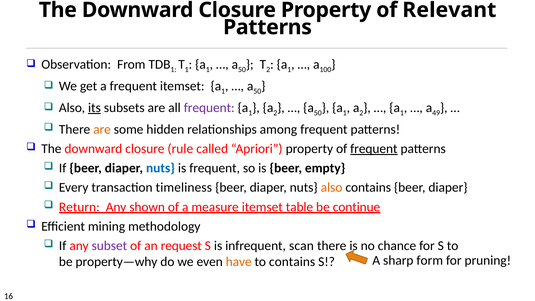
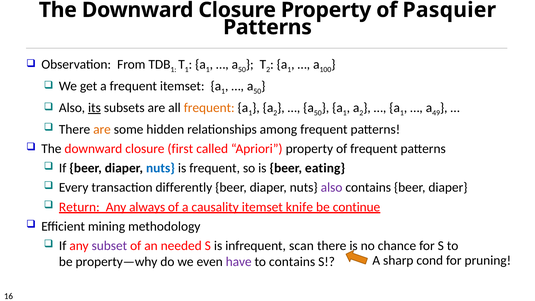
Relevant: Relevant -> Pasquier (449, 10)
frequent colour: purple -> orange (209, 108)
rule: rule -> first (180, 149)
frequent underline: present -> none (374, 149)
empty: empty -> eating (325, 168)
timeliness: timeliness -> differently (184, 188)
also colour: orange -> purple (332, 188)
shown: shown -> always (147, 207)
measure: measure -> causality (215, 207)
table: table -> knife (299, 207)
request: request -> needed (181, 246)
have colour: orange -> purple (239, 262)
form: form -> cond (430, 260)
